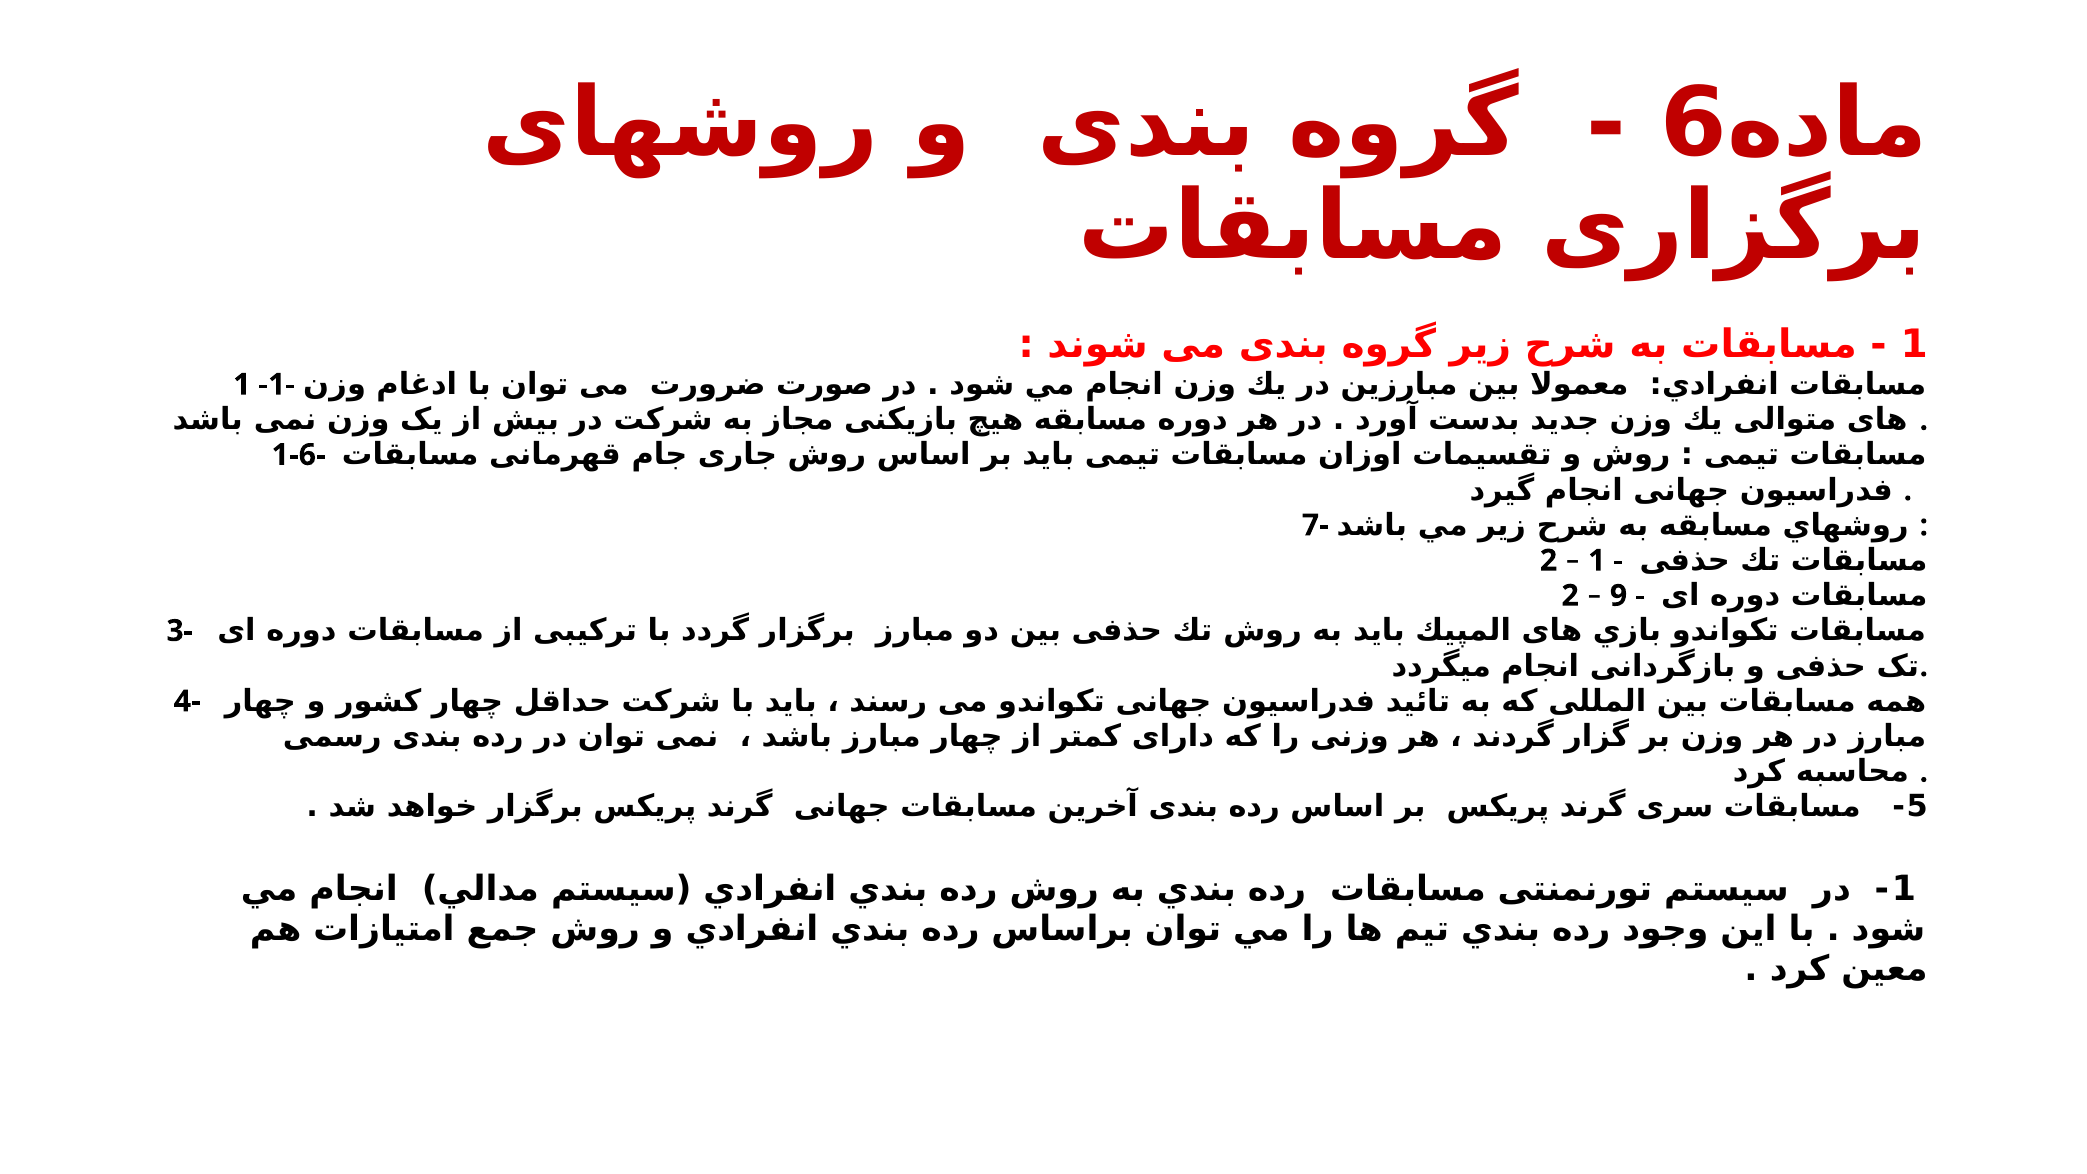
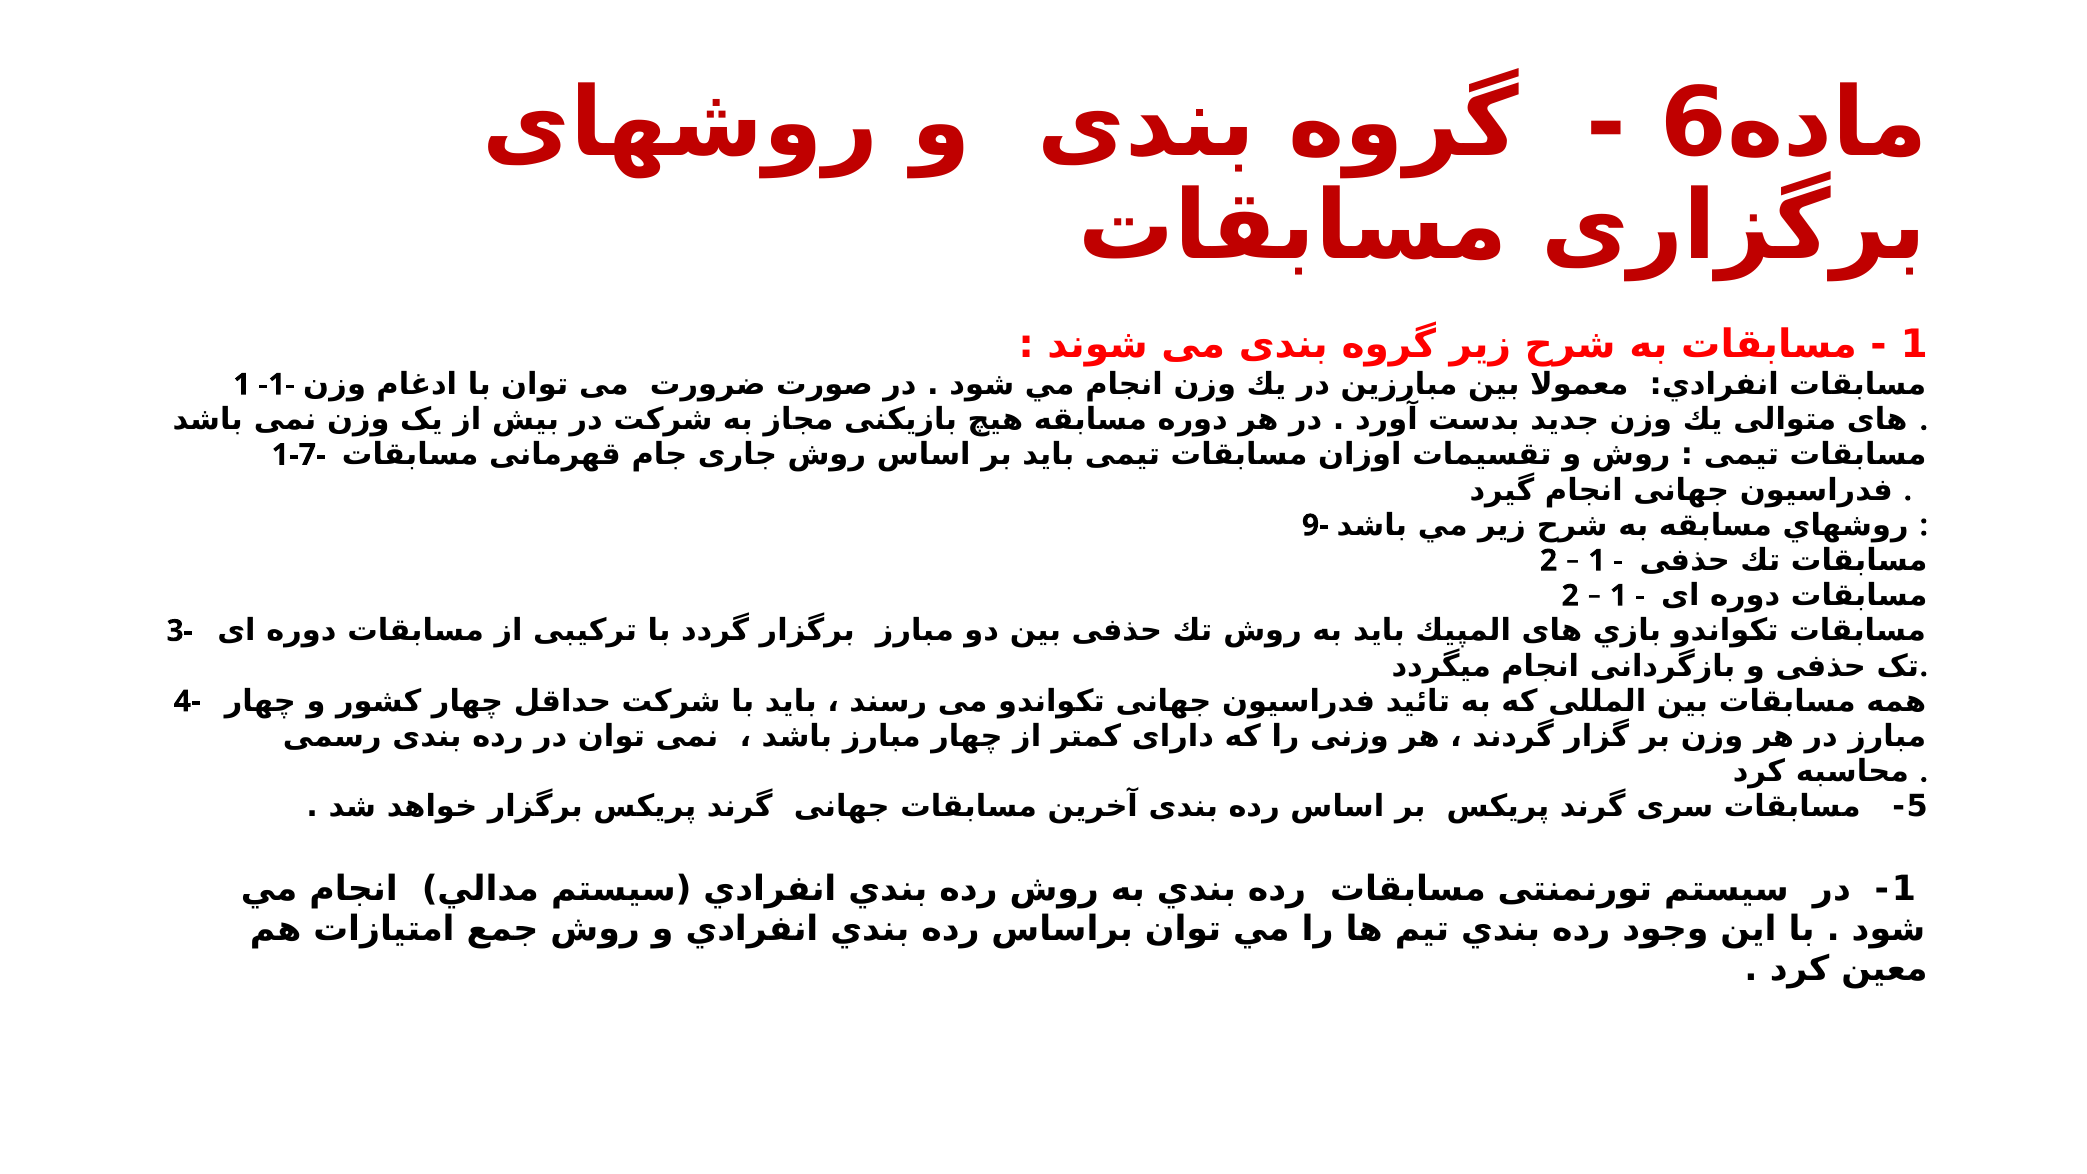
1-6-: 1-6- -> 1-7- (299, 455)
7-: 7- -> 9- (1315, 525)
9: 9 -> 1 (1618, 596)
